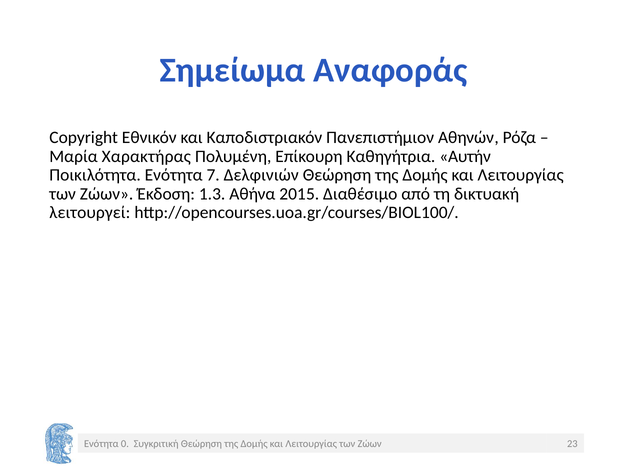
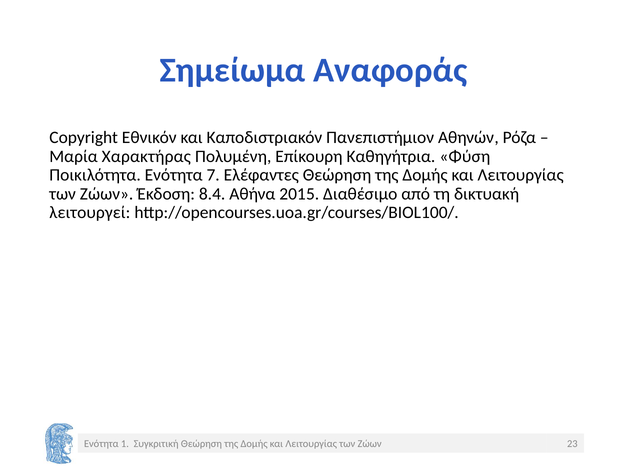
Αυτήν: Αυτήν -> Φύση (465, 156)
Δελφινιών: Δελφινιών -> Ελέφαντες (261, 175)
1.3: 1.3 -> 8.4 (212, 194)
0: 0 -> 1 (125, 444)
